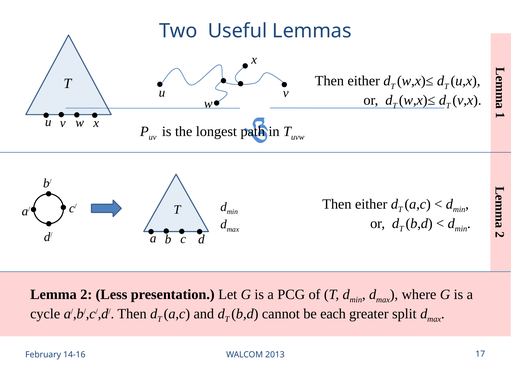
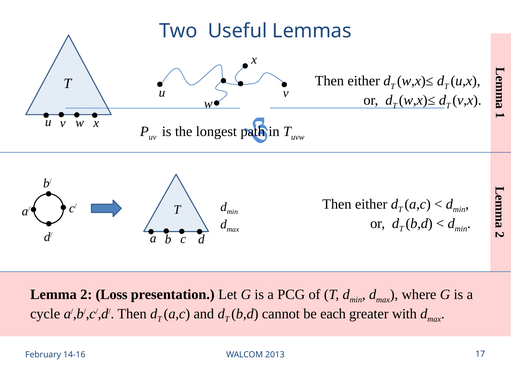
Less: Less -> Loss (112, 295)
split: split -> with (404, 314)
